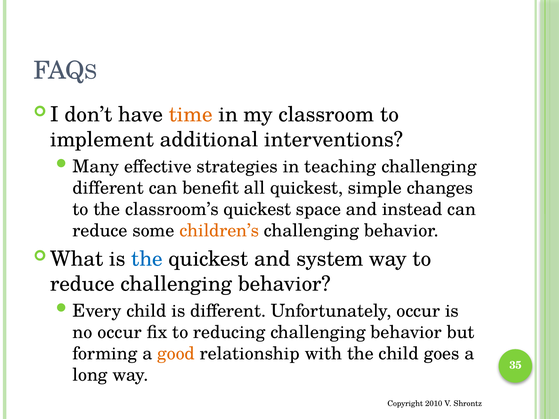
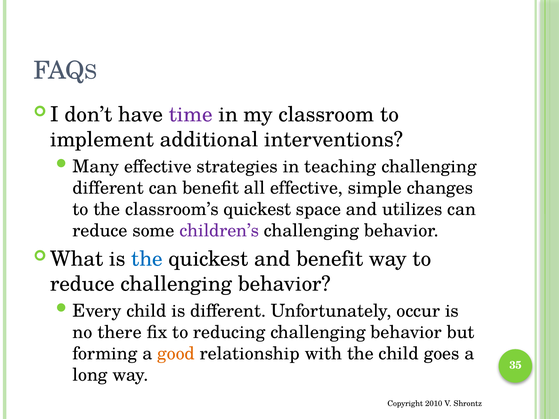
time colour: orange -> purple (191, 115)
all quickest: quickest -> effective (307, 188)
instead: instead -> utilizes (412, 209)
children’s colour: orange -> purple (219, 231)
and system: system -> benefit (330, 259)
no occur: occur -> there (120, 332)
